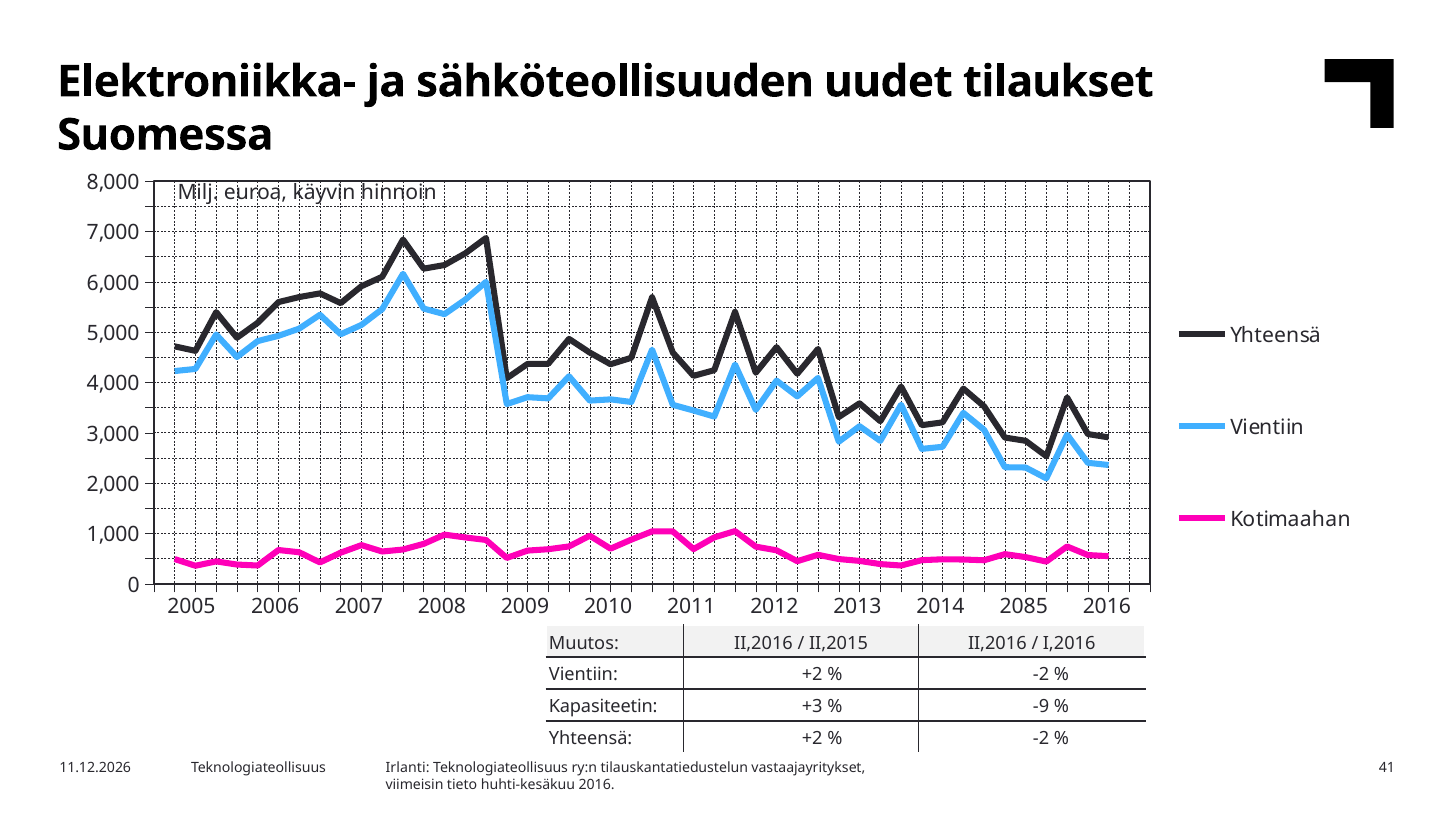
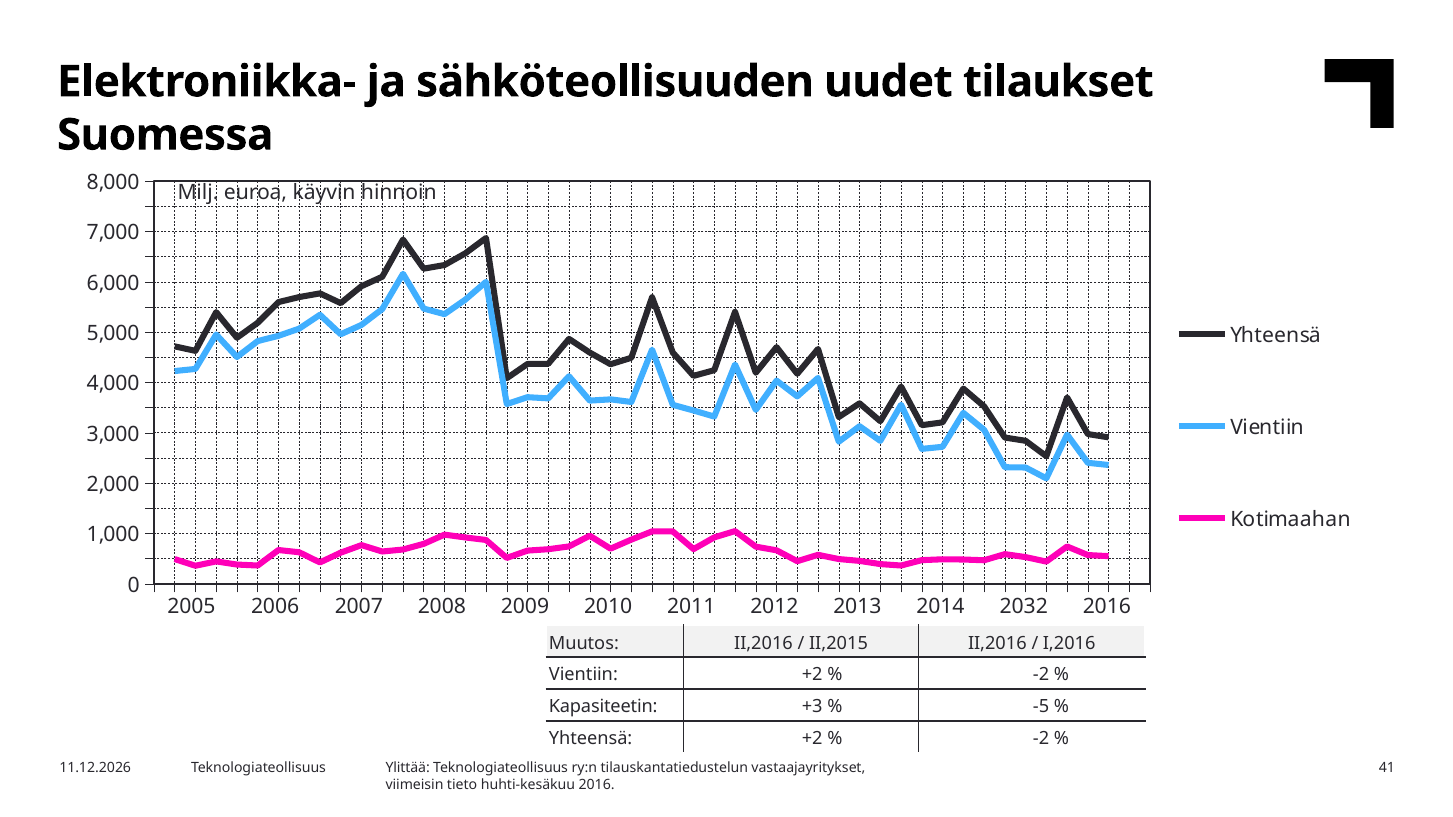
2085: 2085 -> 2032 (1024, 607)
-9: -9 -> -5 (1041, 707)
Irlanti: Irlanti -> Ylittää (408, 768)
